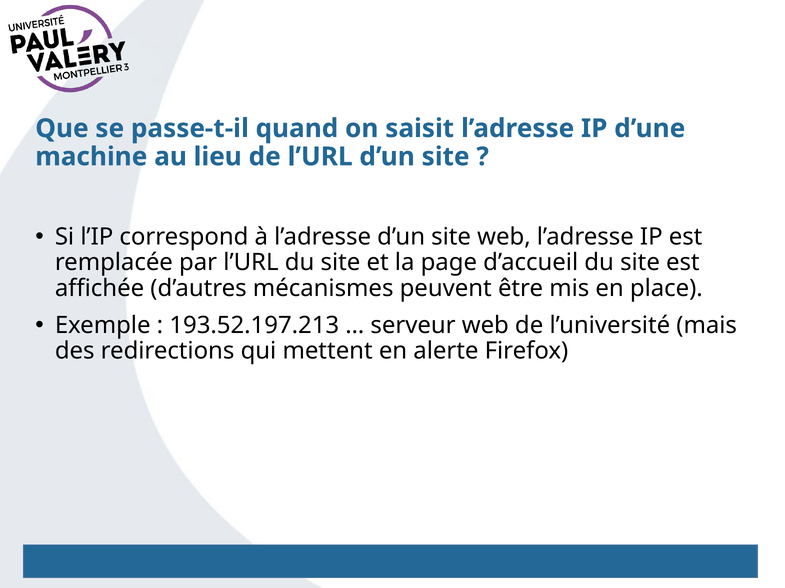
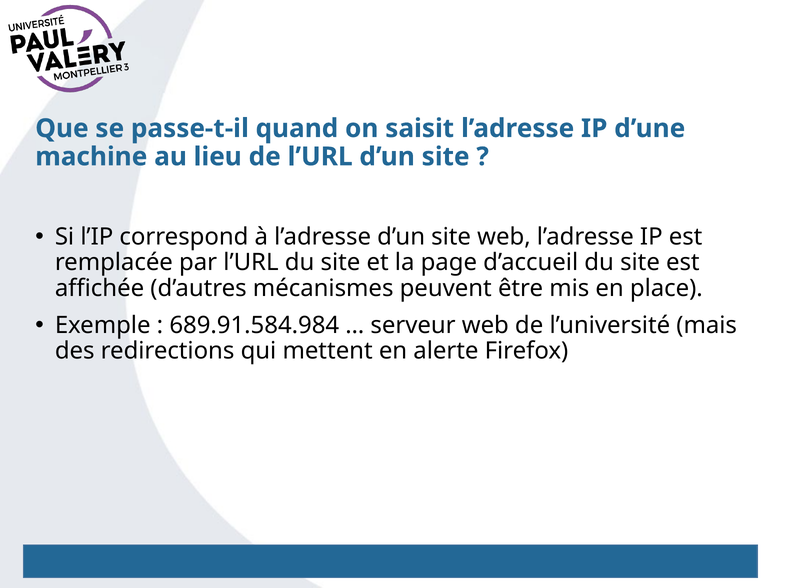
193.52.197.213: 193.52.197.213 -> 689.91.584.984 (254, 326)
